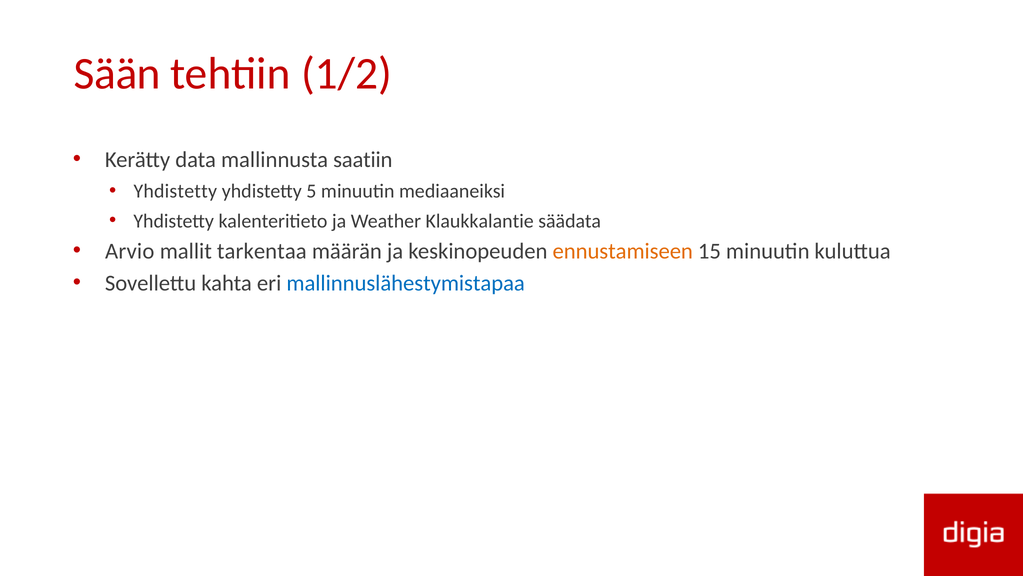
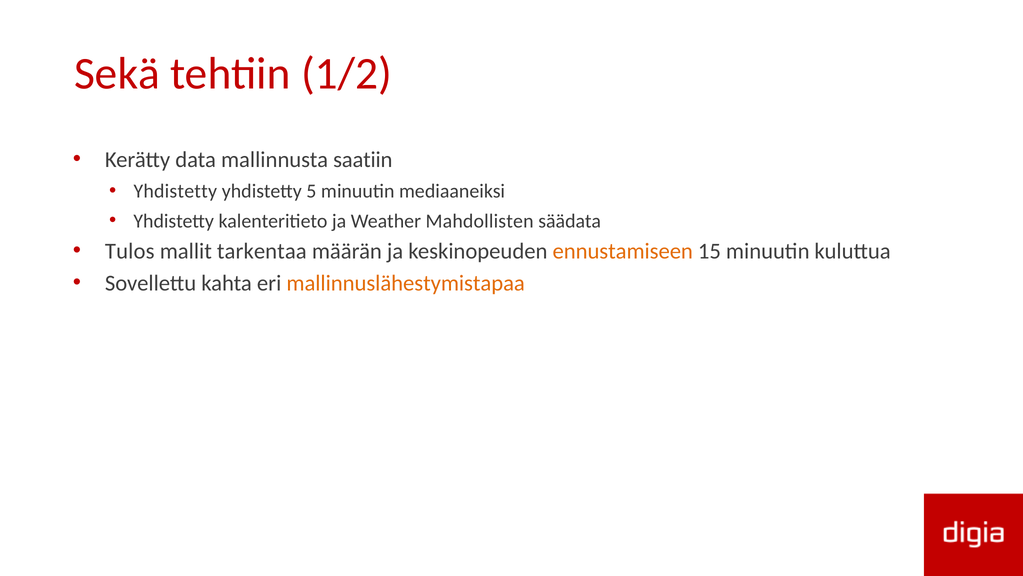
Sään: Sään -> Sekä (117, 74)
Klaukkalantie: Klaukkalantie -> Mahdollisten (480, 221)
Arvio: Arvio -> Tulos (130, 251)
mallinnuslähestymistapaa colour: blue -> orange (406, 283)
